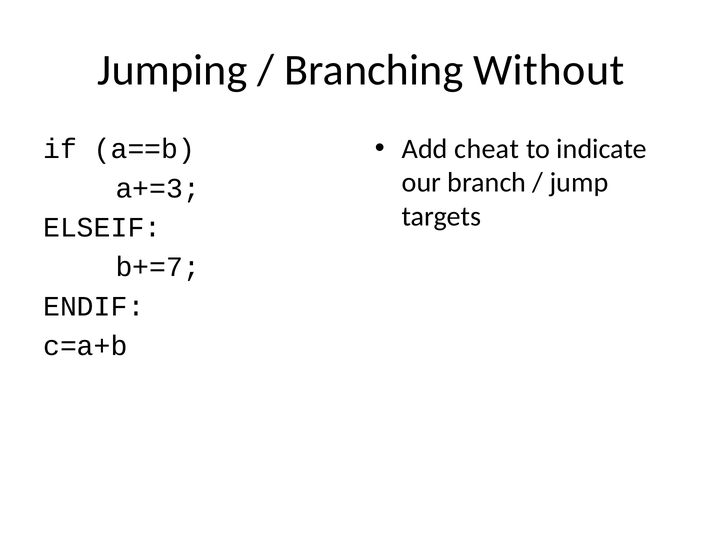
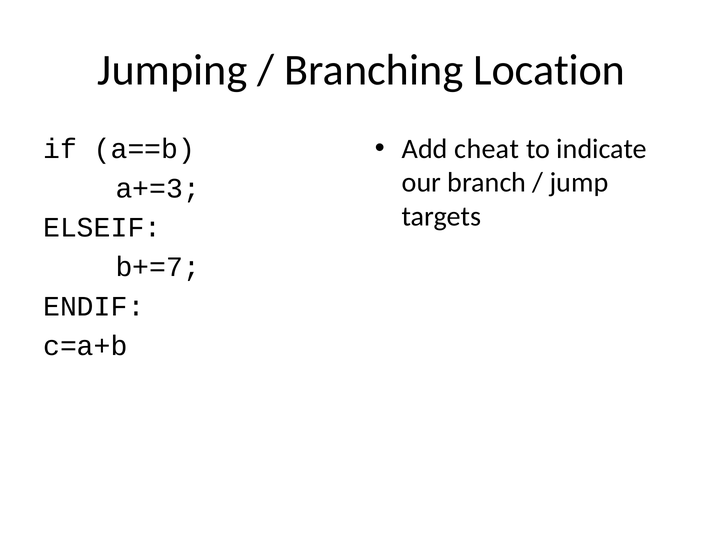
Without: Without -> Location (549, 70)
